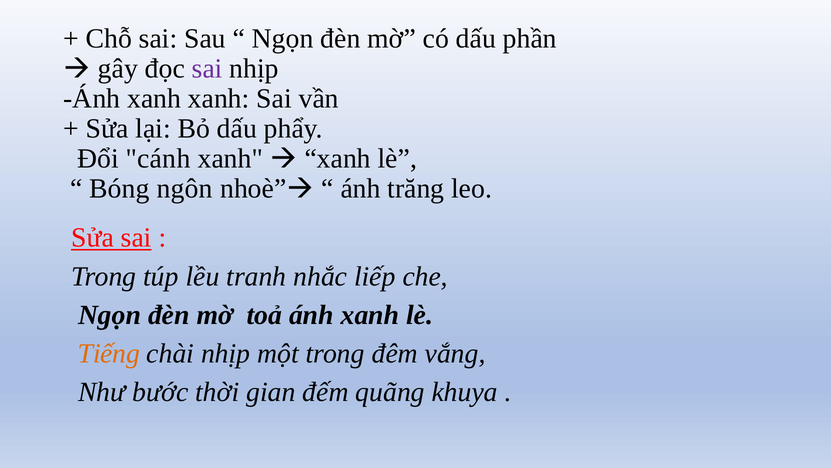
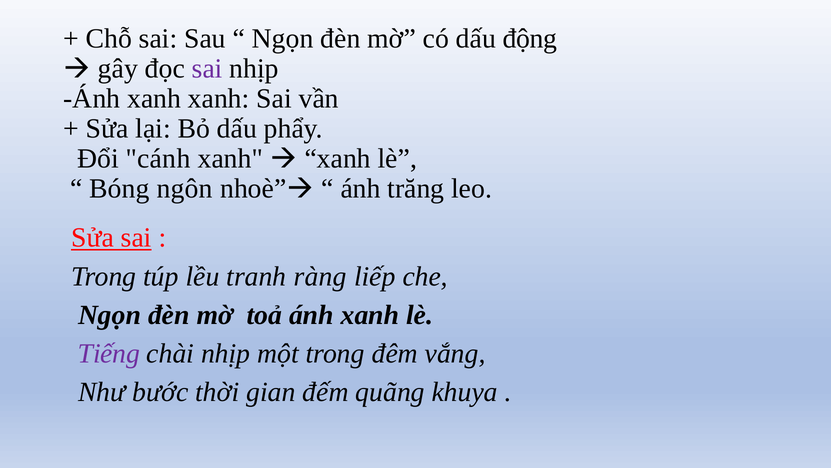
phần: phần -> động (530, 39)
nhắc: nhắc -> ràng (320, 276)
Tiếng colour: orange -> purple (109, 353)
